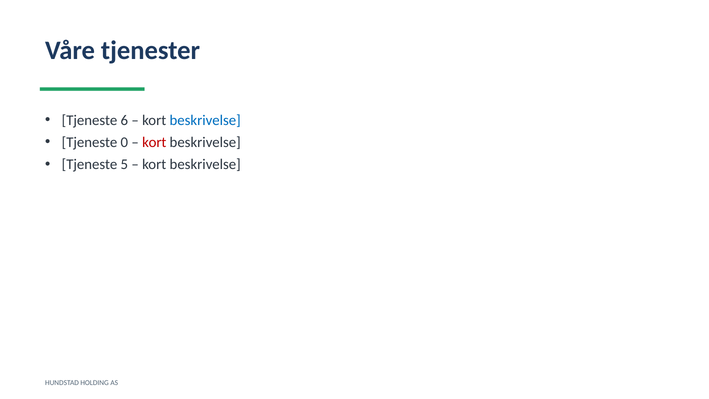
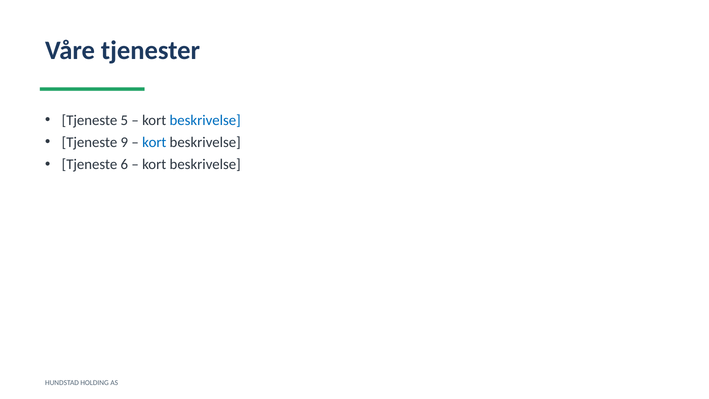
6: 6 -> 5 (124, 120)
0: 0 -> 9 (124, 142)
kort colour: red -> blue (154, 142)
5: 5 -> 6 (124, 164)
